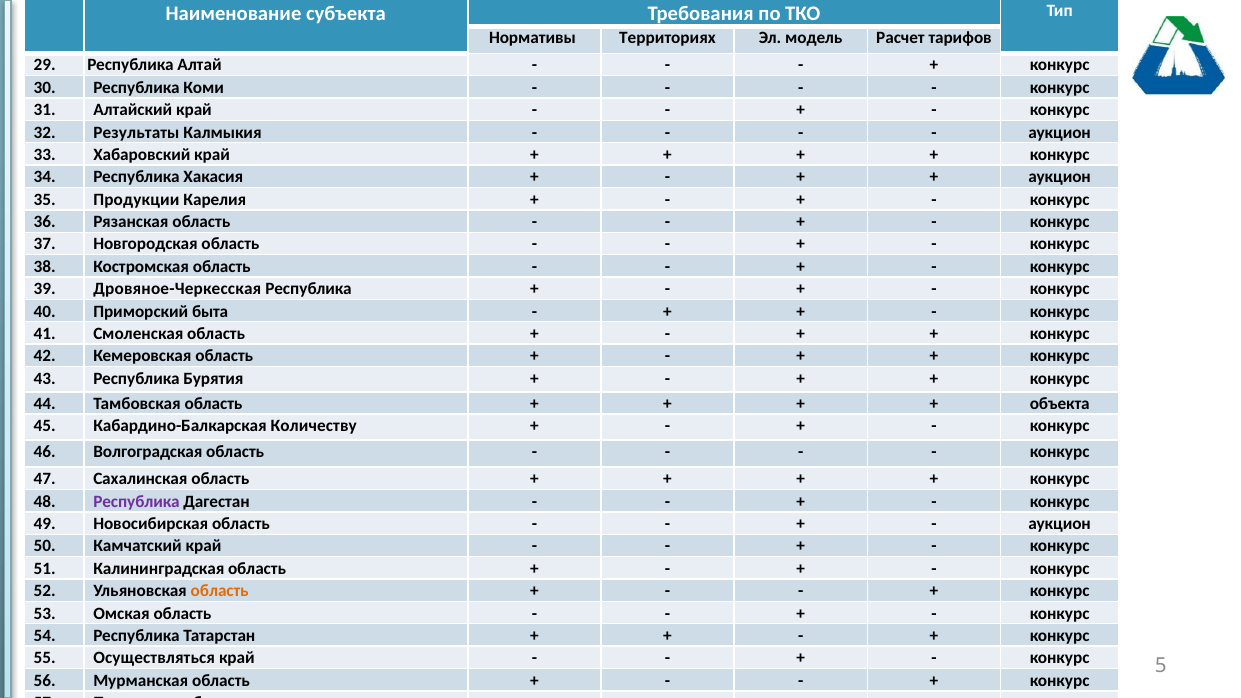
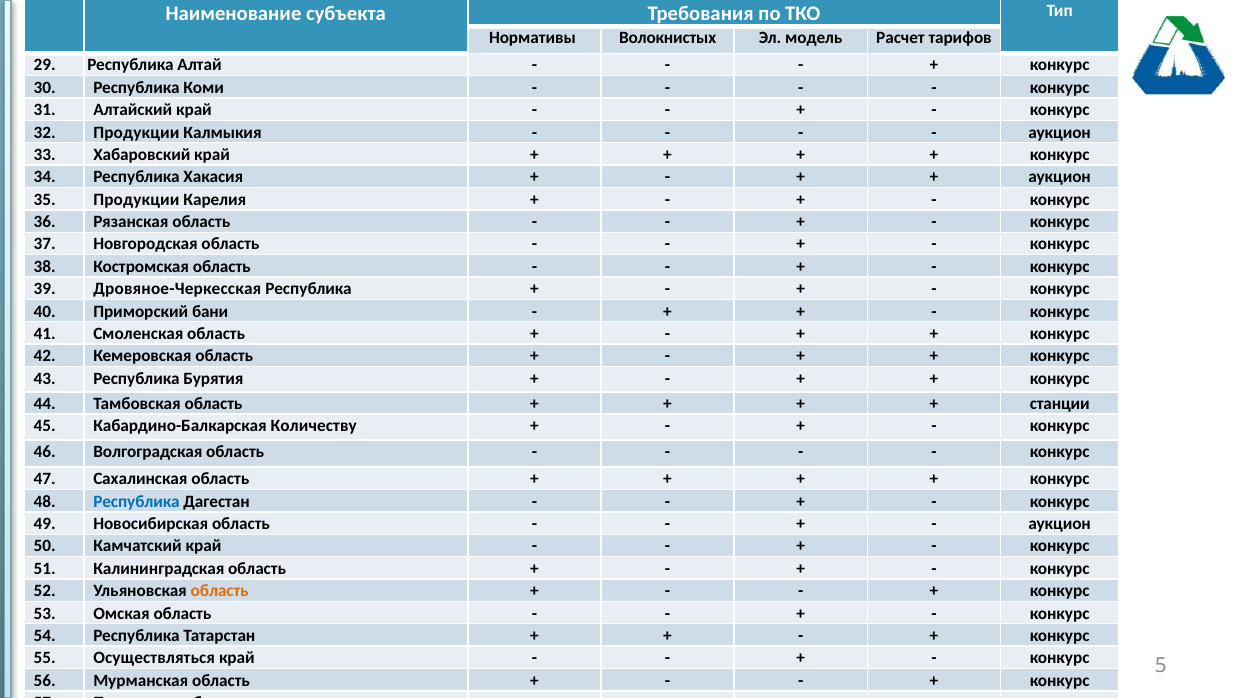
Территориях: Территориях -> Волокнистых (668, 38)
32 Результаты: Результаты -> Продукции (136, 132)
быта: быта -> бани (210, 311)
объекта: объекта -> станции (1060, 404)
Республика colour: purple -> blue (137, 502)
